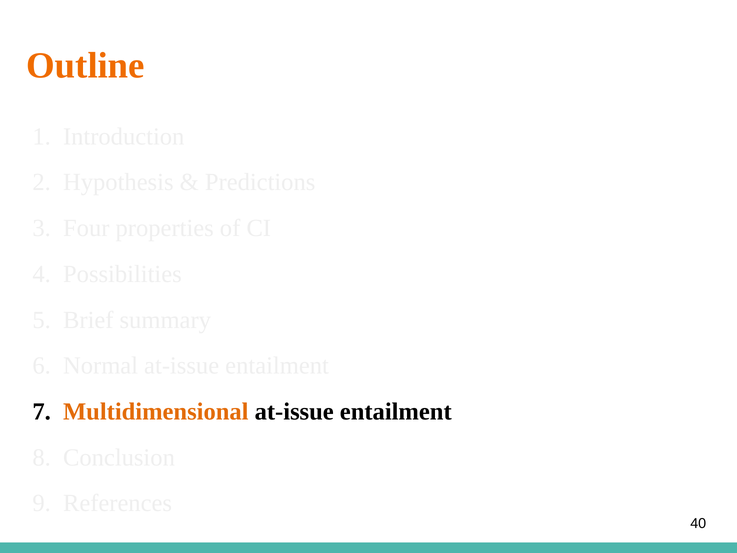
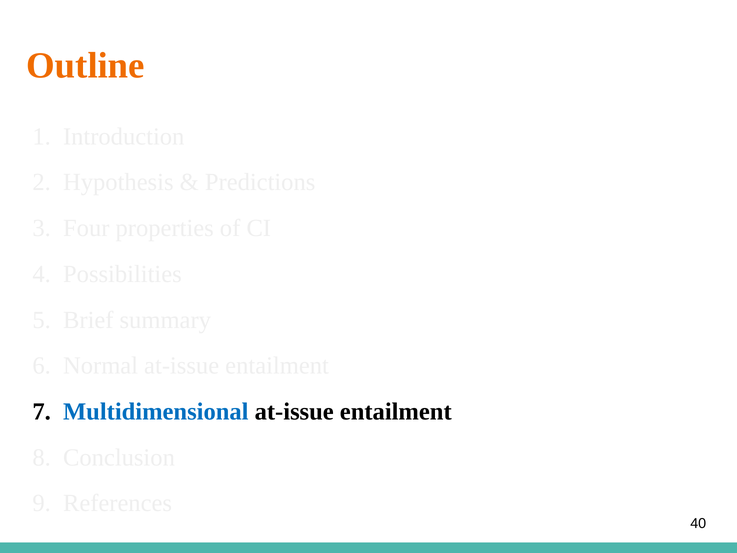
Multidimensional colour: orange -> blue (156, 411)
